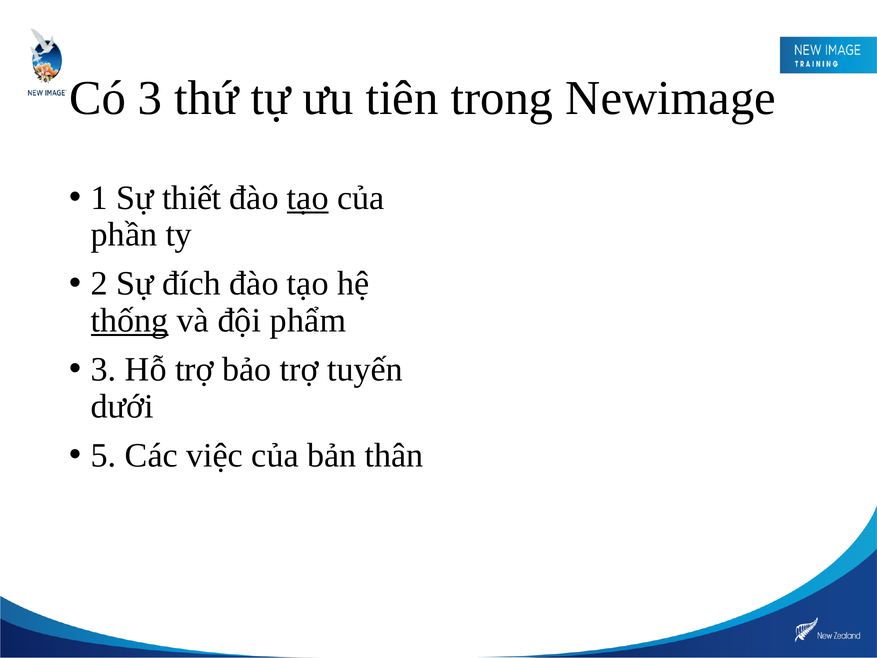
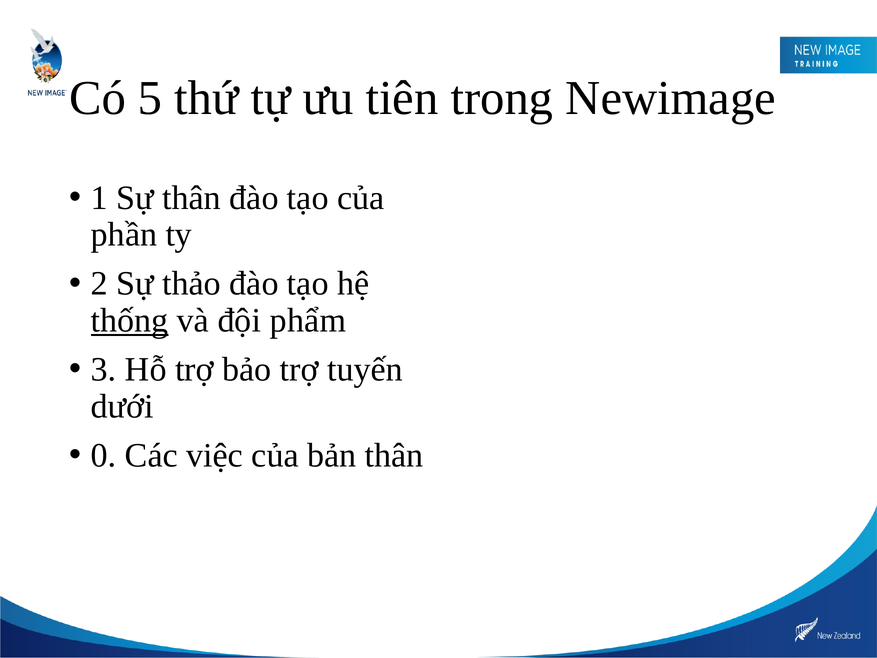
Có 3: 3 -> 5 (150, 98)
Sự thiết: thiết -> thân (192, 198)
tạo underline: present -> none (308, 198)
đích: đích -> thảo (192, 284)
5: 5 -> 0 (104, 455)
